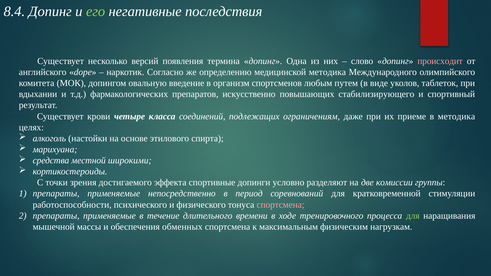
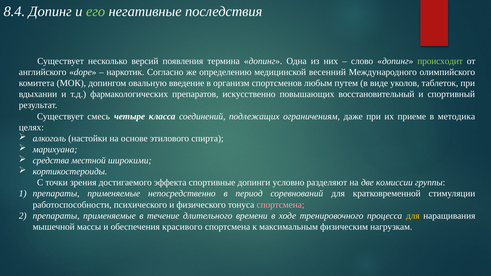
происходит colour: pink -> light green (440, 61)
медицинской методика: методика -> весенний (327, 72)
стабилизирующего: стабилизирующего -> восстановительный (376, 94)
крови: крови -> смесь (99, 116)
для colour: light green -> yellow (413, 216)
обменных: обменных -> красивого (182, 227)
